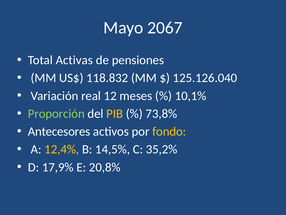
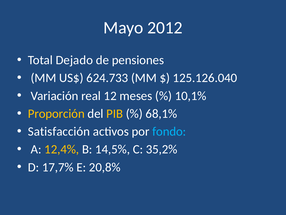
2067: 2067 -> 2012 (165, 28)
Activas: Activas -> Dejado (74, 60)
118.832: 118.832 -> 624.733 (107, 78)
Proporción colour: light green -> yellow (56, 113)
73,8%: 73,8% -> 68,1% (161, 113)
Antecesores: Antecesores -> Satisfacción (59, 131)
fondo colour: yellow -> light blue (169, 131)
17,9%: 17,9% -> 17,7% (58, 167)
